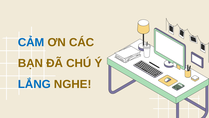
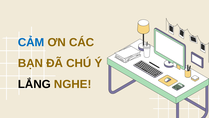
LẮNG colour: blue -> black (34, 84)
